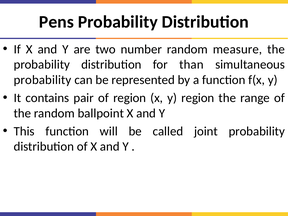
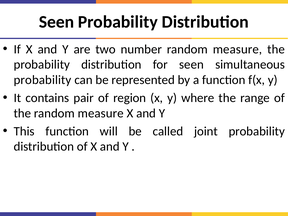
Pens: Pens -> Seen (57, 22)
for than: than -> seen (191, 65)
y region: region -> where (198, 98)
the random ballpoint: ballpoint -> measure (101, 113)
